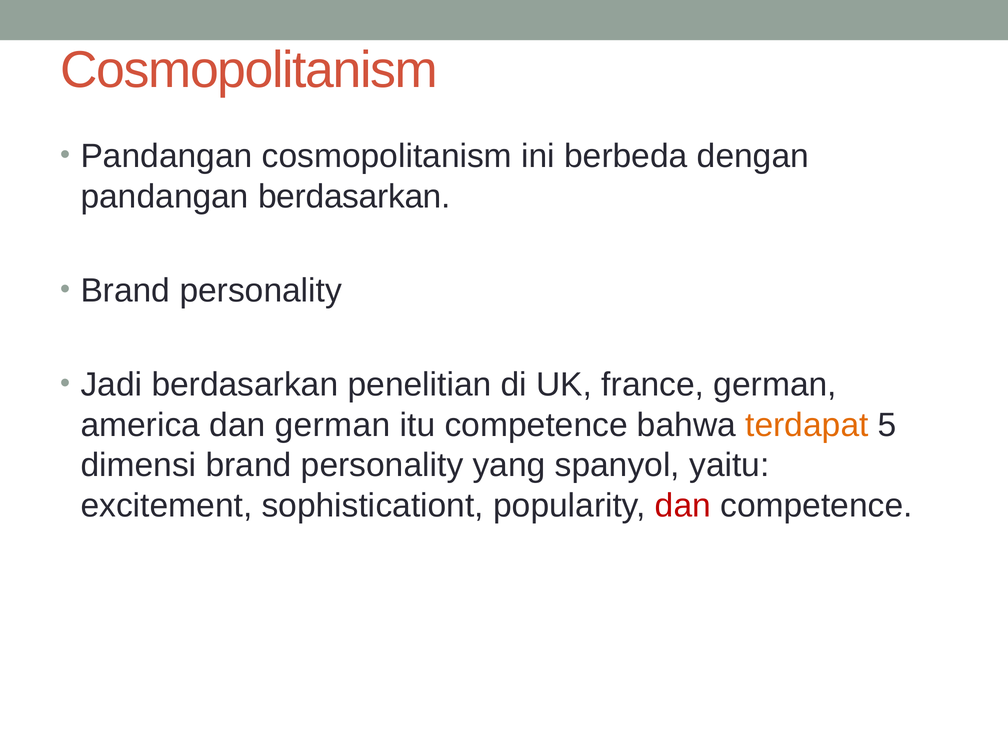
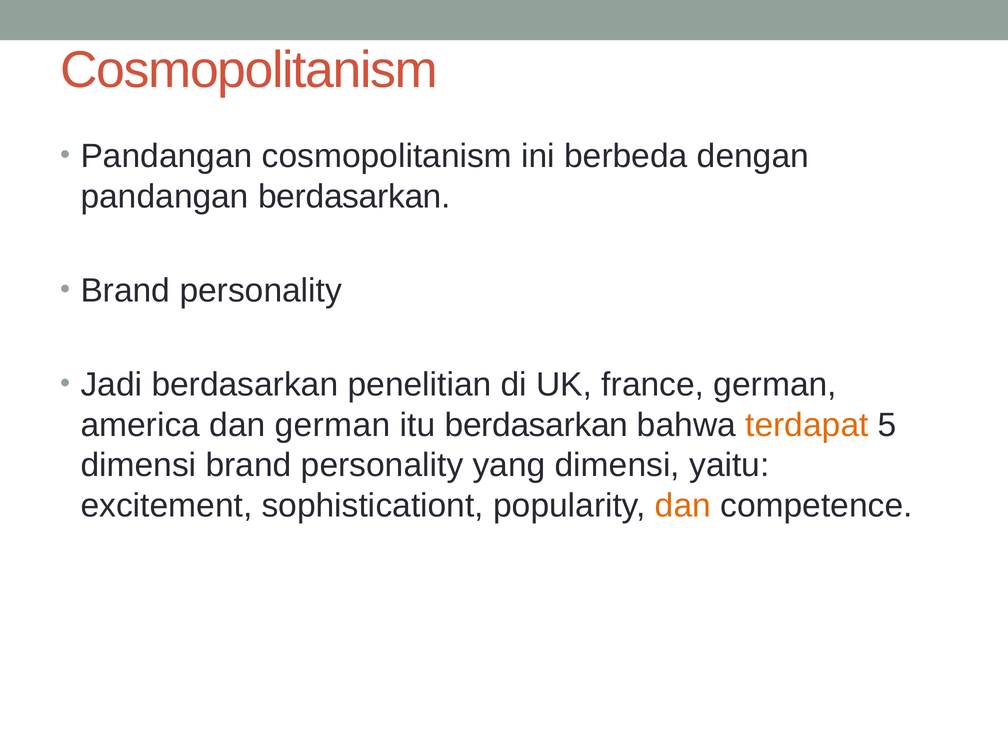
itu competence: competence -> berdasarkan (536, 425)
yang spanyol: spanyol -> dimensi (617, 465)
dan colour: red -> orange (683, 506)
